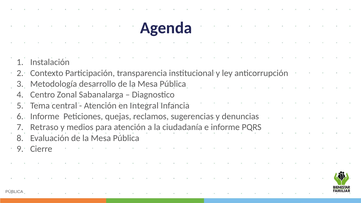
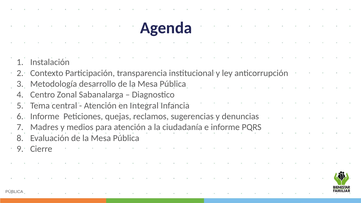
Retraso: Retraso -> Madres (44, 127)
